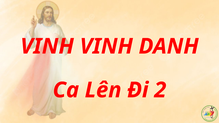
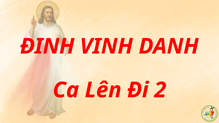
VINH: VINH -> ĐINH (47, 46)
